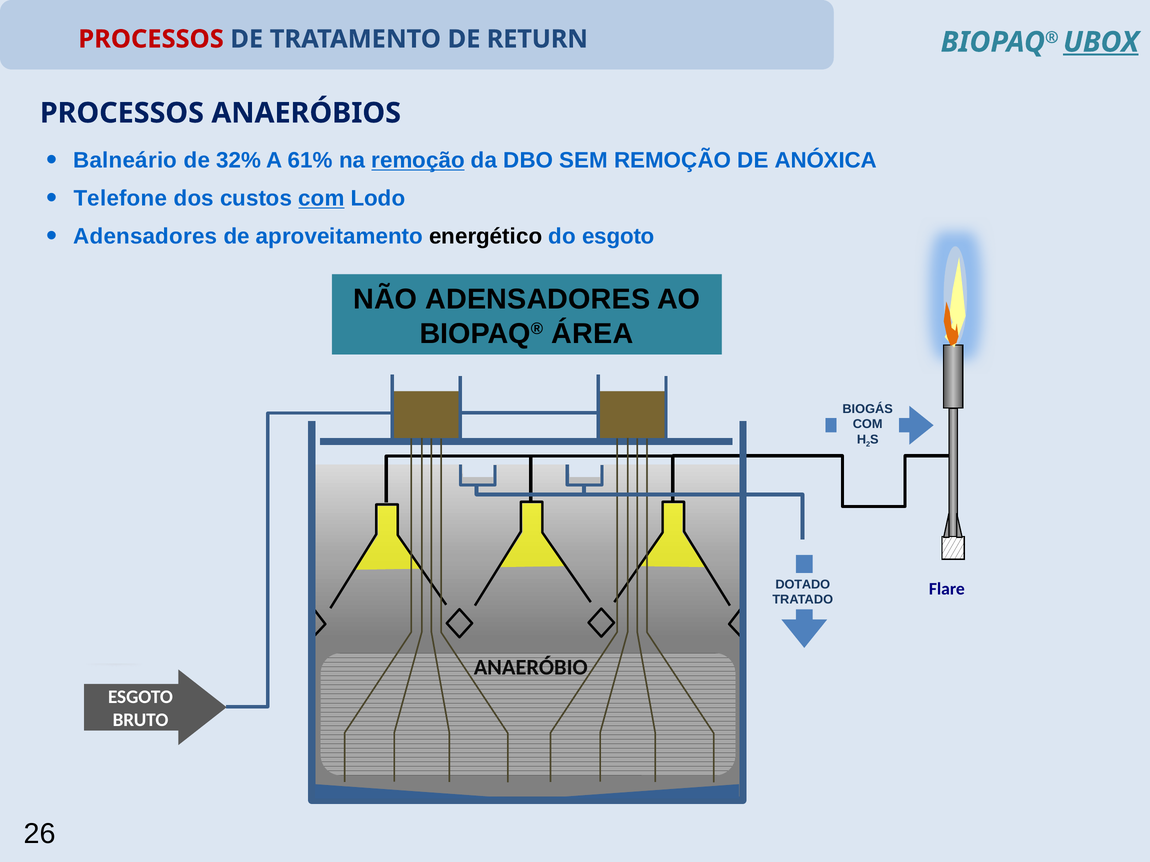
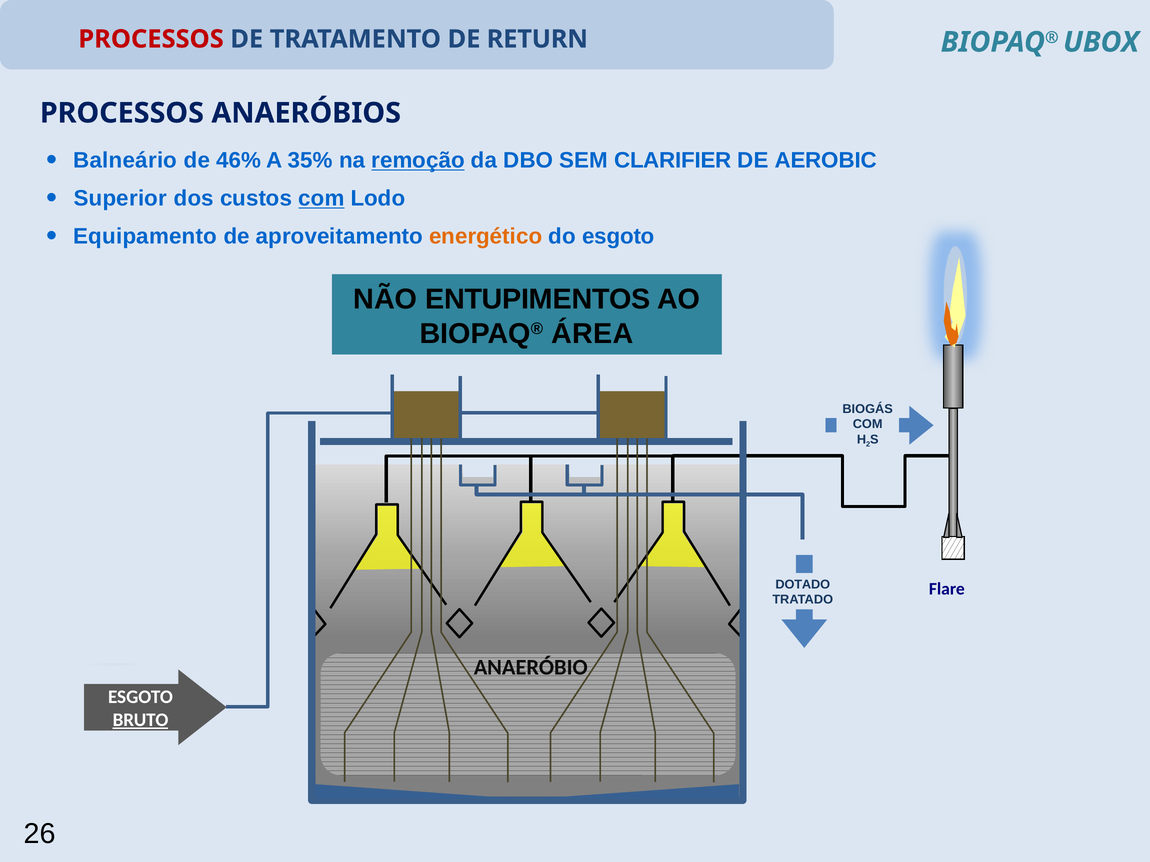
UBOX underline: present -> none (1101, 42)
32%: 32% -> 46% (238, 160)
61%: 61% -> 35% (310, 160)
SEM REMOÇÃO: REMOÇÃO -> CLARIFIER (673, 160)
ANÓXICA: ANÓXICA -> AEROBIC (826, 160)
Telefone: Telefone -> Superior (120, 198)
Adensadores: Adensadores -> Equipamento (145, 236)
energético colour: black -> orange (486, 236)
NÃO ADENSADORES: ADENSADORES -> ENTUPIMENTOS (538, 299)
BRUTO underline: none -> present (141, 720)
